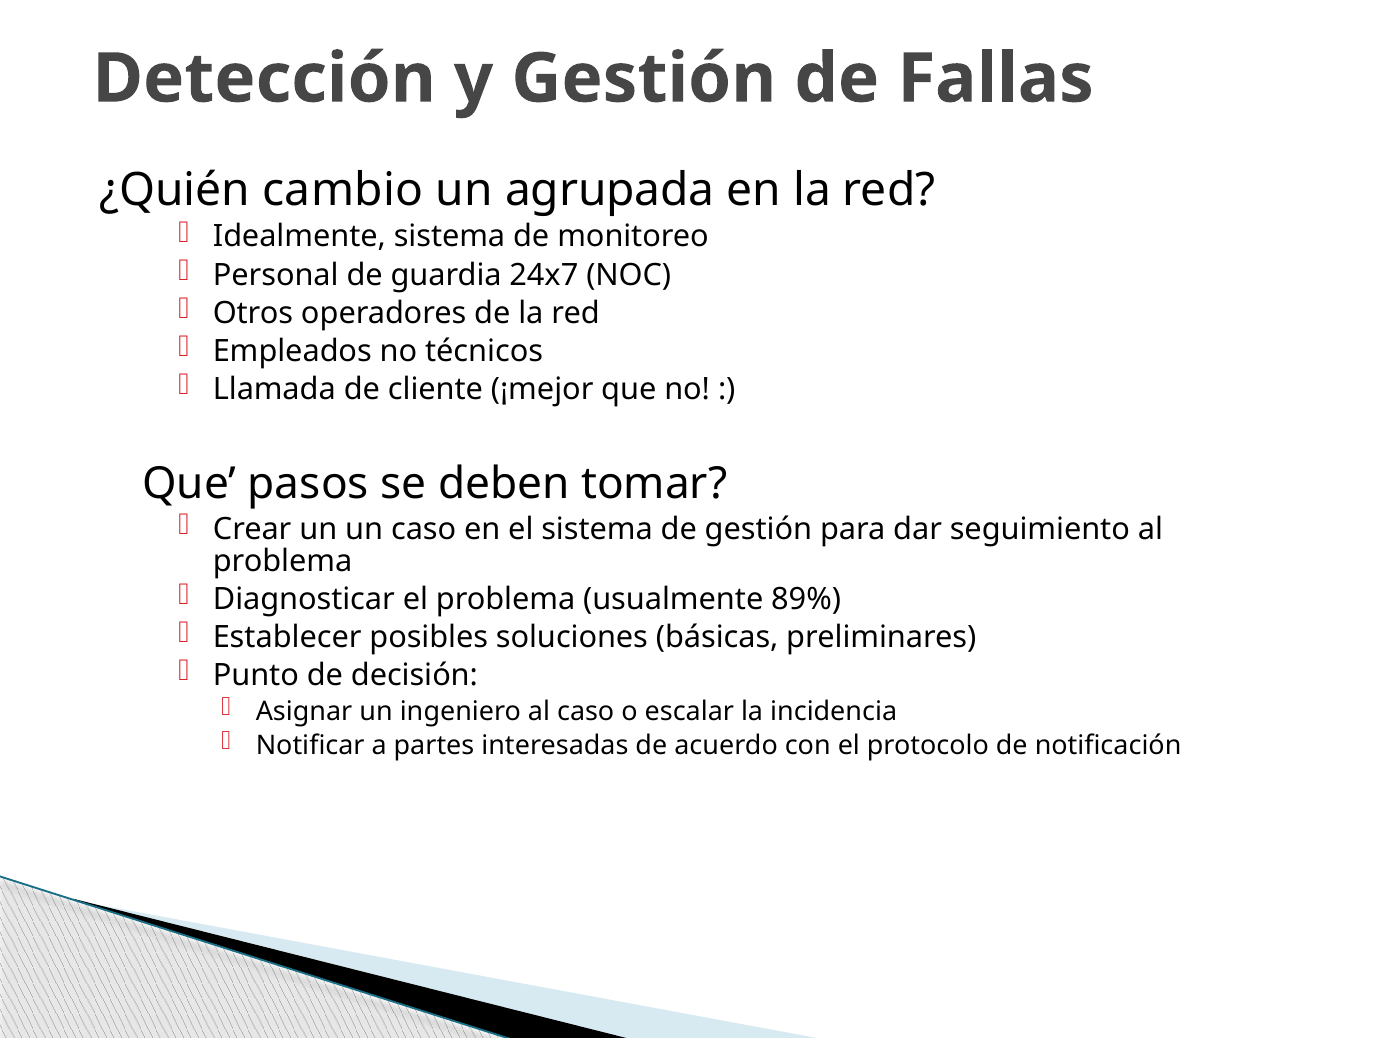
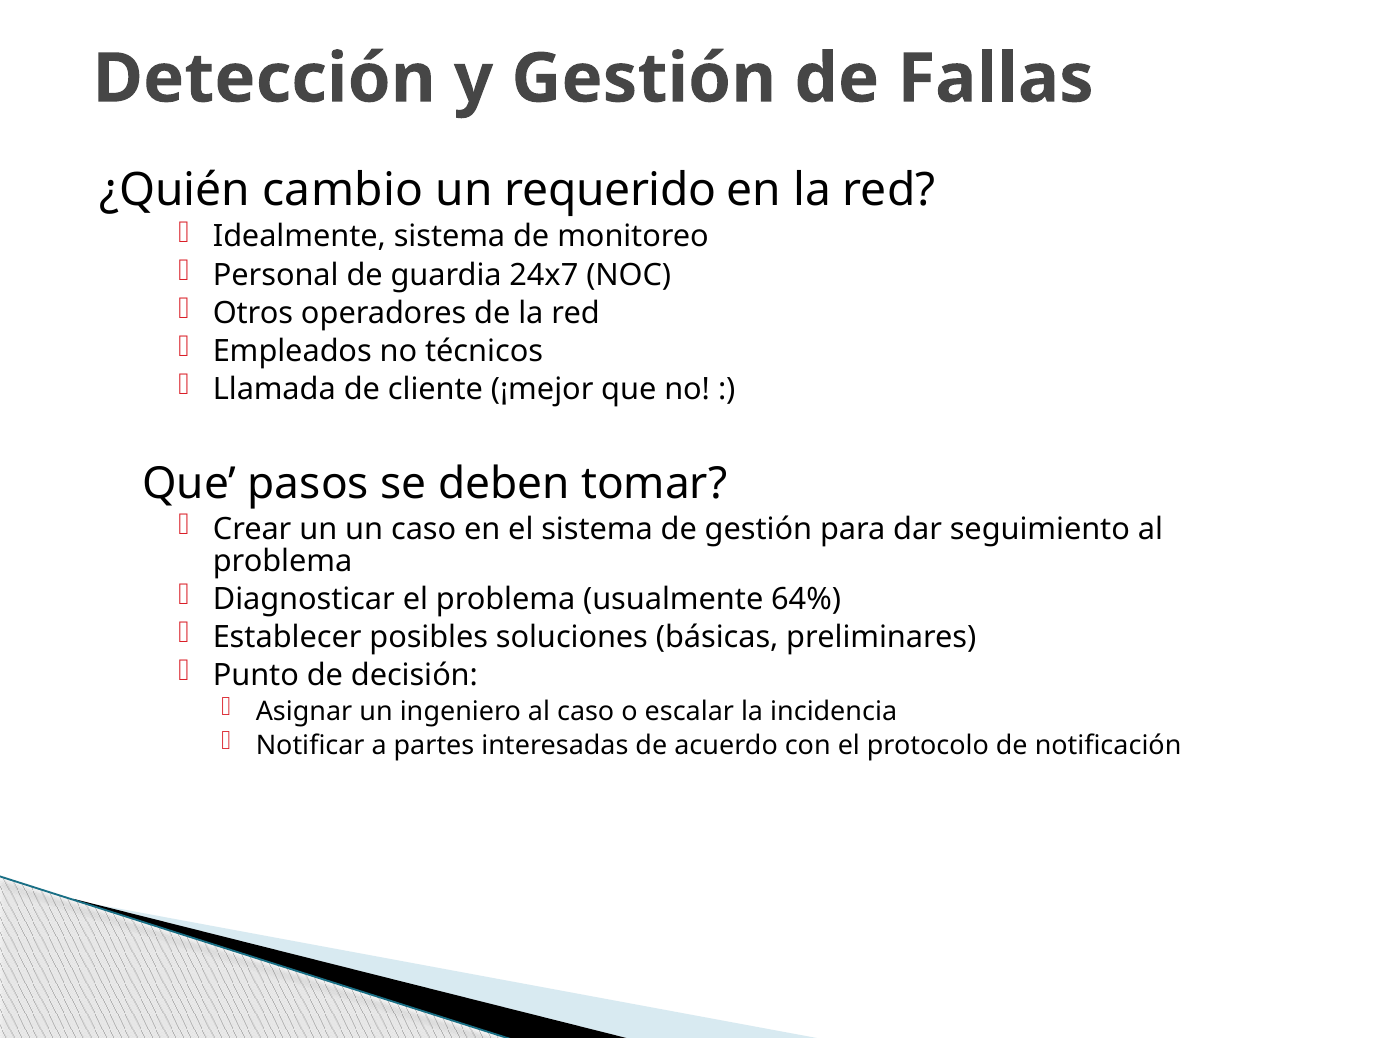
agrupada: agrupada -> requerido (610, 191)
89%: 89% -> 64% (806, 599)
